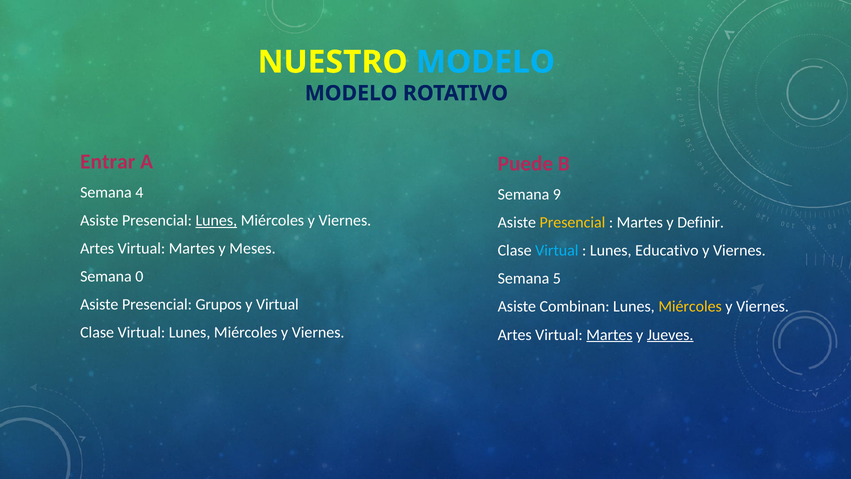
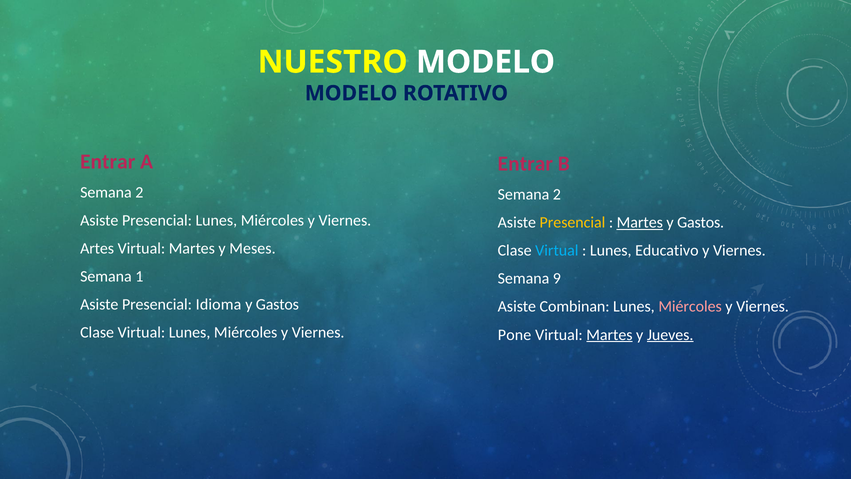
MODELO colour: light blue -> white (486, 62)
Puede: Puede -> Entrar (525, 164)
4: 4 -> 2 (139, 192)
9: 9 -> 2 (557, 194)
Lunes underline: present -> none (216, 220)
Martes underline: none -> present (640, 222)
Definir: Definir -> Gastos (701, 222)
0: 0 -> 1 (139, 276)
5: 5 -> 9 (557, 278)
Grupos: Grupos -> Idioma (219, 304)
Virtual: Virtual -> Gastos (277, 304)
Miércoles colour: yellow -> pink (690, 306)
Artes: Artes -> Pone (515, 335)
